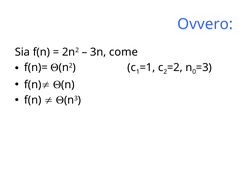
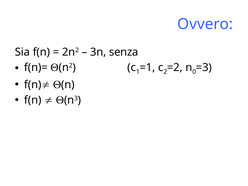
come: come -> senza (124, 52)
